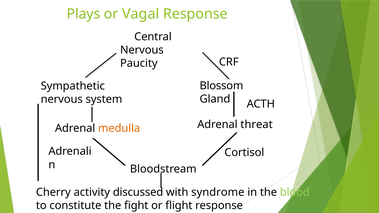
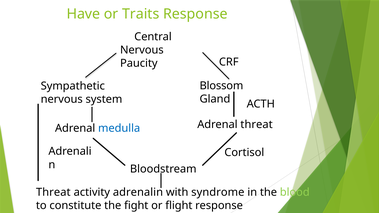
Plays: Plays -> Have (83, 14)
Vagal: Vagal -> Traits (141, 14)
medulla colour: orange -> blue (119, 128)
Cherry: Cherry -> Threat (53, 192)
discussed: discussed -> adrenalin (138, 192)
